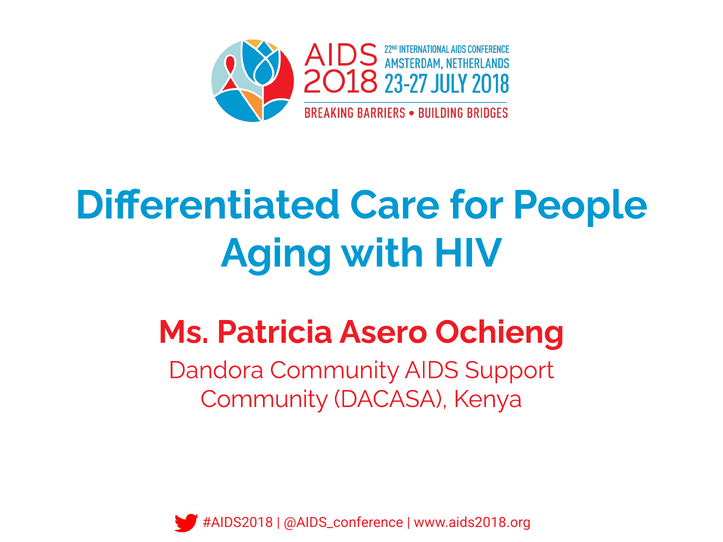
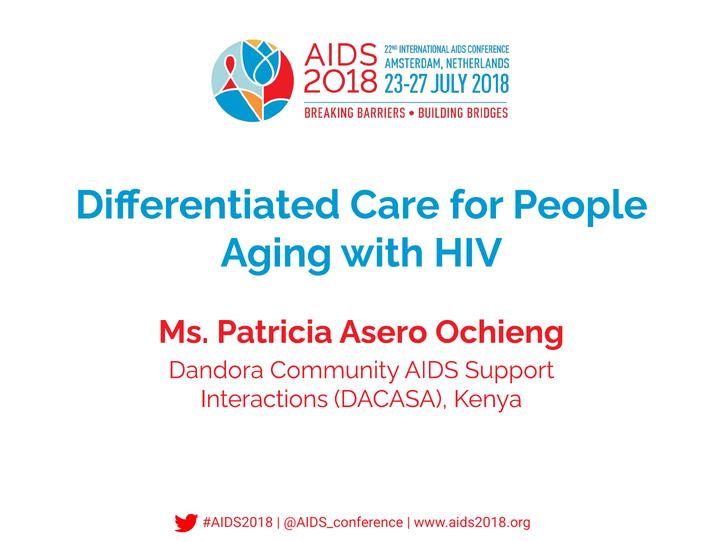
Community: Community -> Interactions (264, 399)
